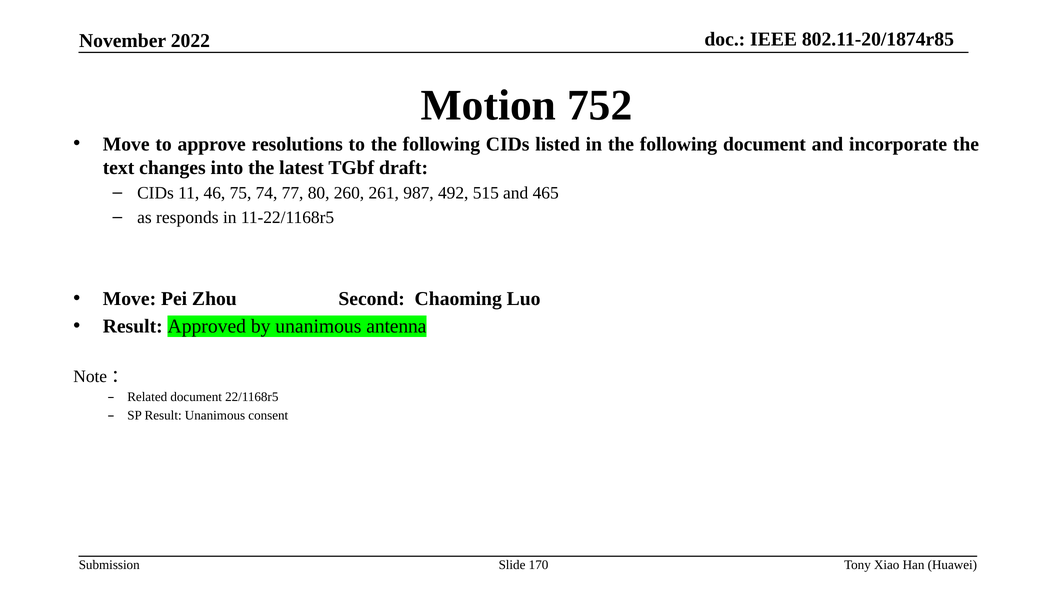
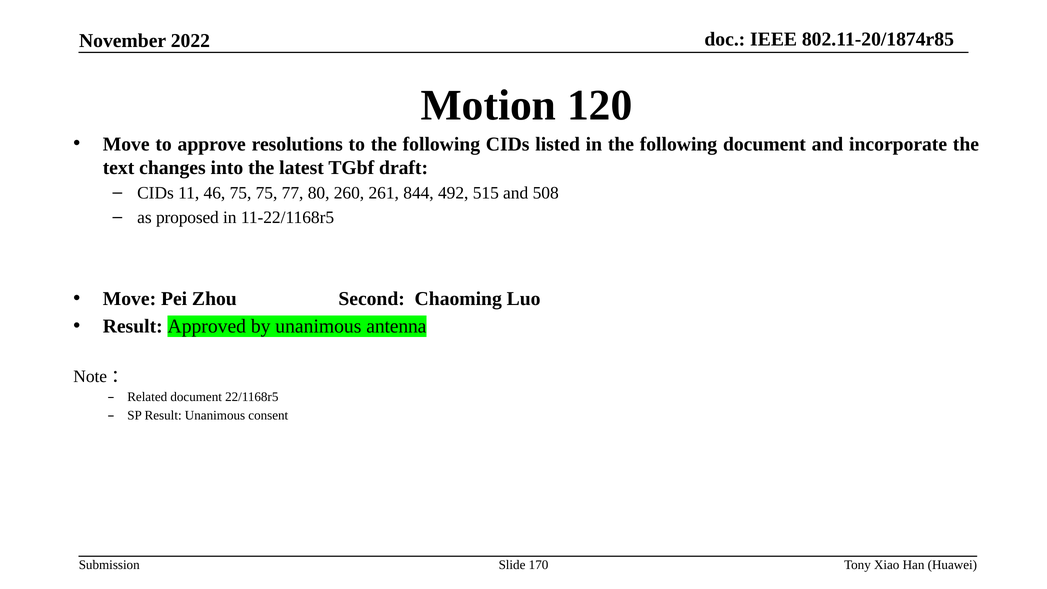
752: 752 -> 120 (600, 105)
75 74: 74 -> 75 (267, 193)
987: 987 -> 844 (419, 193)
465: 465 -> 508 (546, 193)
responds: responds -> proposed (187, 218)
